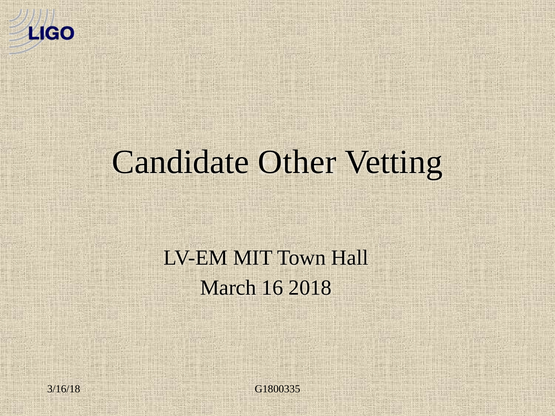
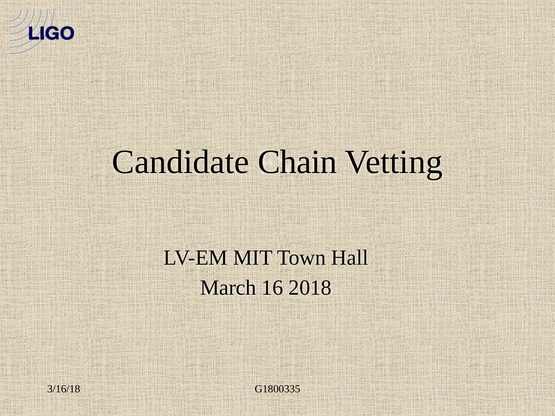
Other: Other -> Chain (297, 162)
